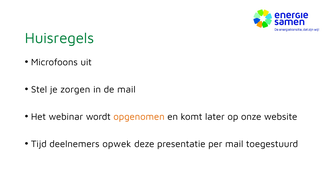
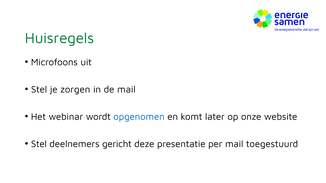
opgenomen colour: orange -> blue (139, 117)
Tijd: Tijd -> Stel (39, 144)
opwek: opwek -> gericht (117, 144)
